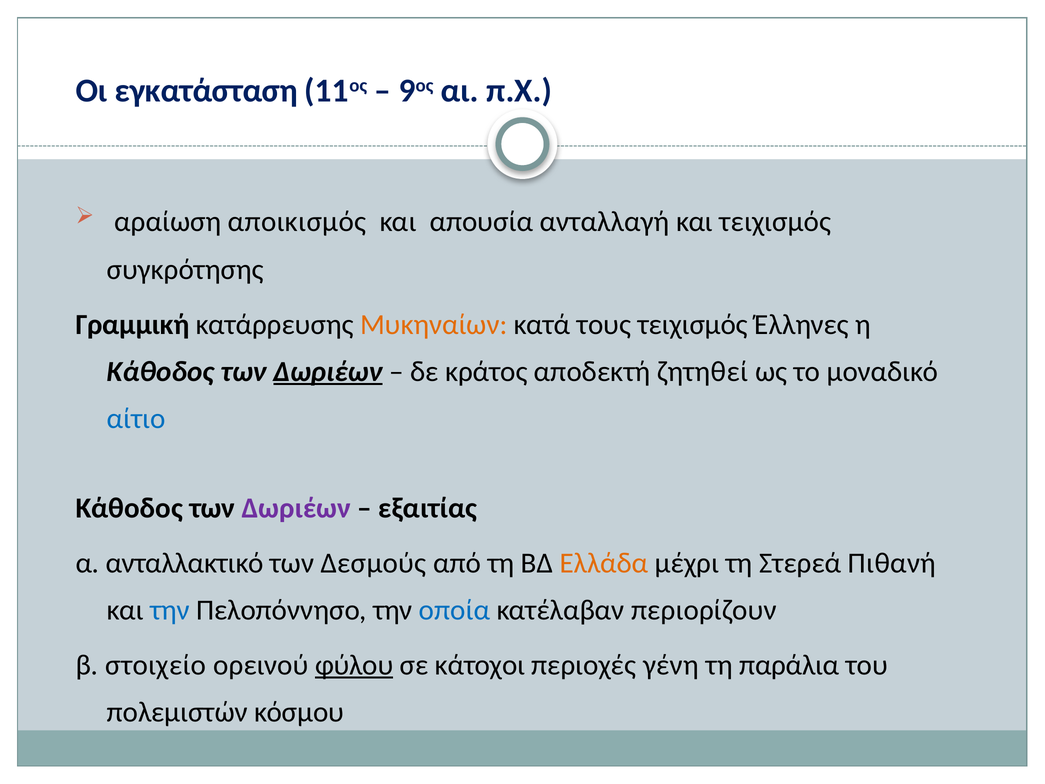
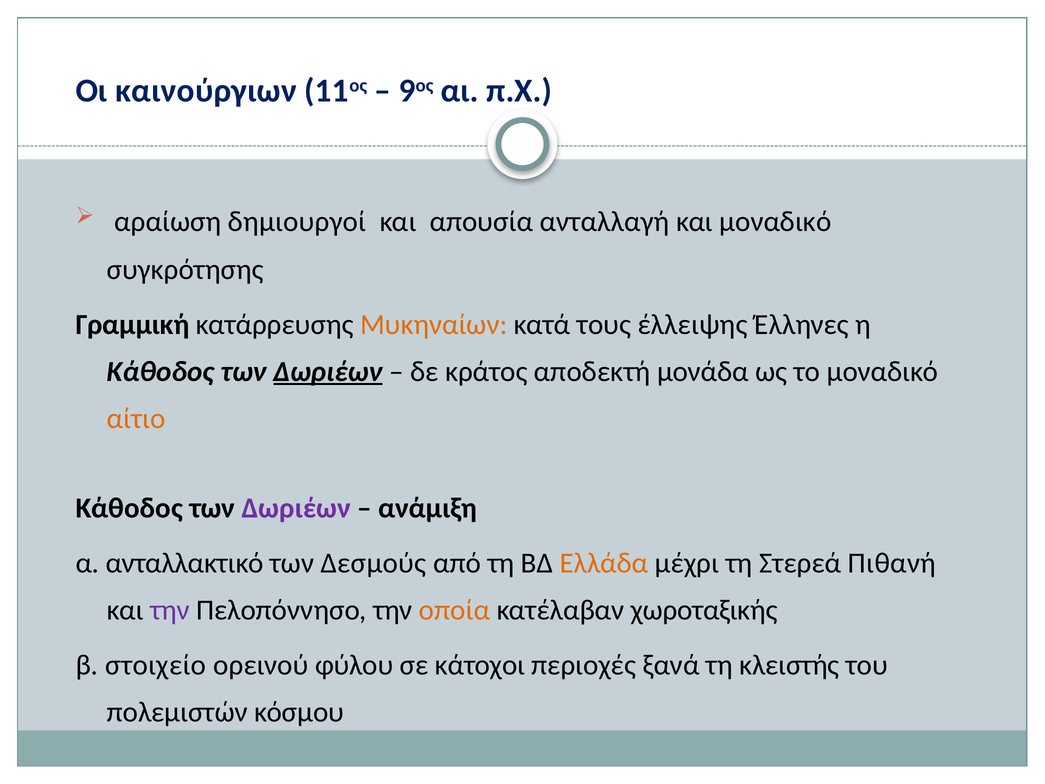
εγκατάσταση: εγκατάσταση -> καινούργιων (206, 90)
αποικισμός: αποικισμός -> δημιουργοί (297, 222)
και τειχισμός: τειχισμός -> μοναδικό (775, 222)
τους τειχισμός: τειχισμός -> έλλειψης (693, 324)
ζητηθεί: ζητηθεί -> μονάδα (703, 371)
αίτιο colour: blue -> orange (136, 418)
εξαιτίας: εξαιτίας -> ανάμιξη (428, 508)
την colour: blue -> purple (170, 610)
οποία colour: blue -> orange (455, 610)
περιορίζουν: περιορίζουν -> χωροταξικής (704, 610)
φύλου underline: present -> none (354, 665)
γένη: γένη -> ξανά (671, 665)
παράλια: παράλια -> κλειστής (789, 665)
